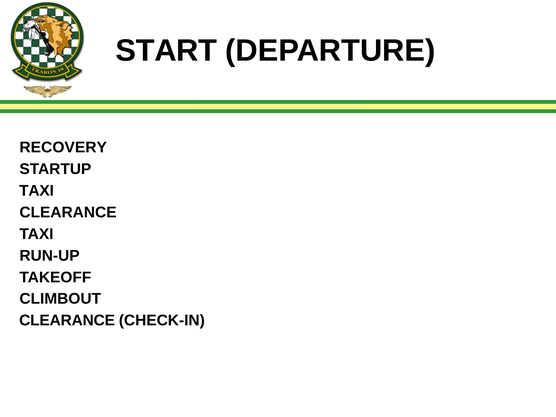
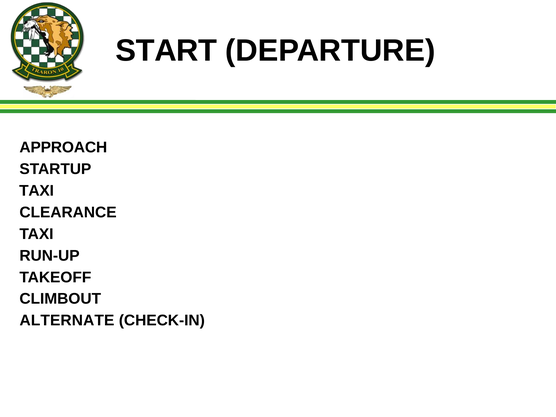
RECOVERY: RECOVERY -> APPROACH (63, 147)
CLEARANCE: CLEARANCE -> ALTERNATE (67, 321)
